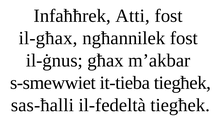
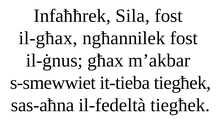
Atti: Atti -> Sila (133, 16)
sas-ħalli: sas-ħalli -> sas-aħna (43, 105)
